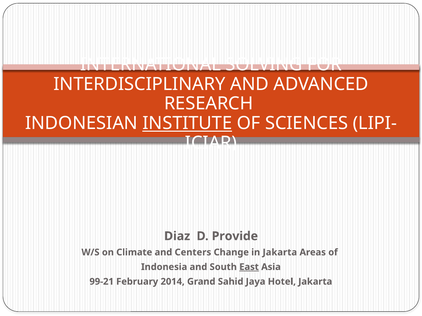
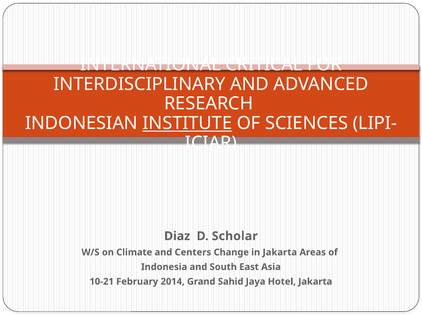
SOLVING: SOLVING -> CRITICAL (264, 65)
Provide: Provide -> Scholar (235, 236)
East underline: present -> none (249, 267)
99-21: 99-21 -> 10-21 (102, 282)
